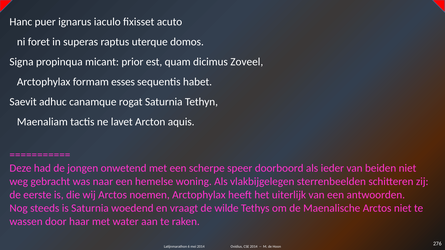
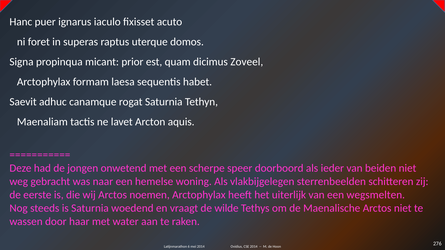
esses: esses -> laesa (123, 82)
antwoorden: antwoorden -> wegsmelten (376, 195)
